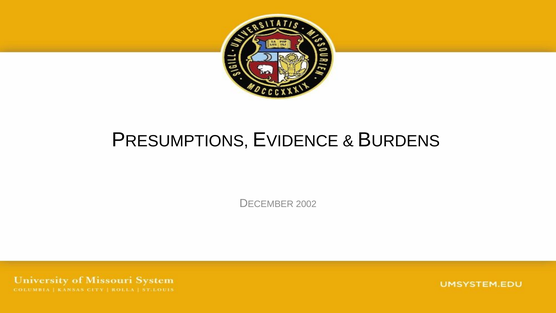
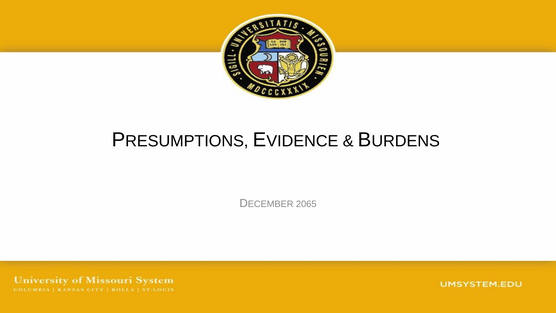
2002: 2002 -> 2065 (306, 204)
